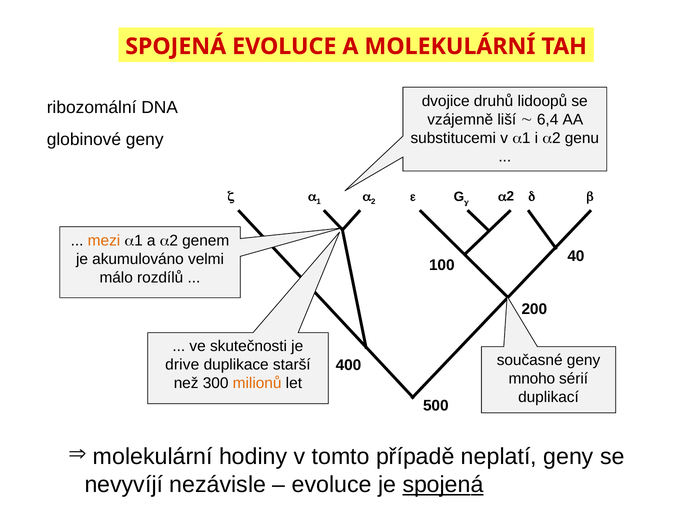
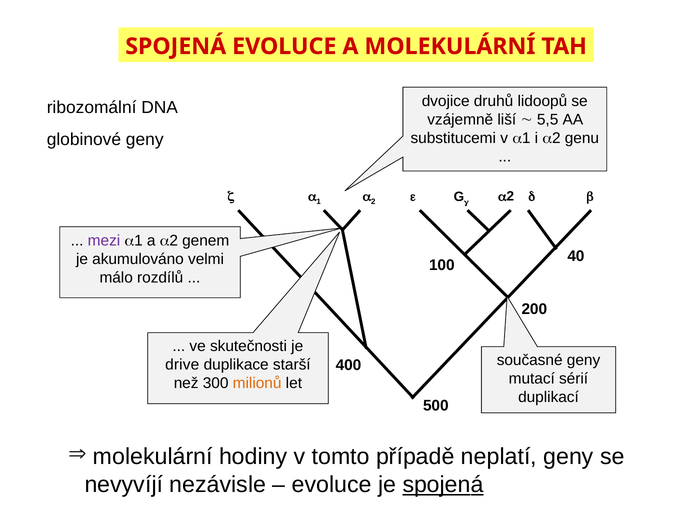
6,4: 6,4 -> 5,5 (548, 120)
mezi colour: orange -> purple (104, 241)
mnoho: mnoho -> mutací (532, 379)
